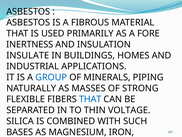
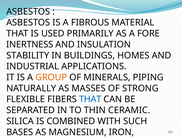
INSULATE: INSULATE -> STABILITY (28, 55)
GROUP colour: blue -> orange (51, 77)
VOLTAGE: VOLTAGE -> CERAMIC (129, 110)
